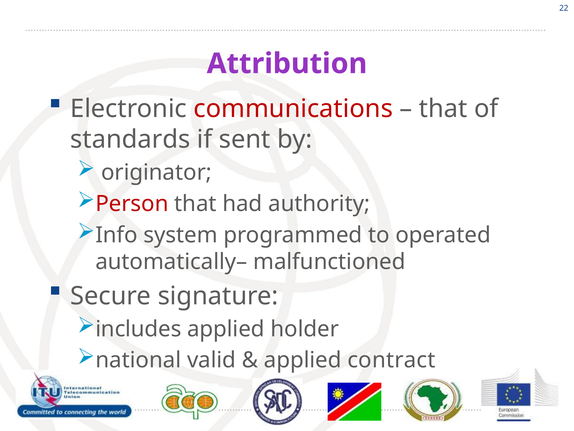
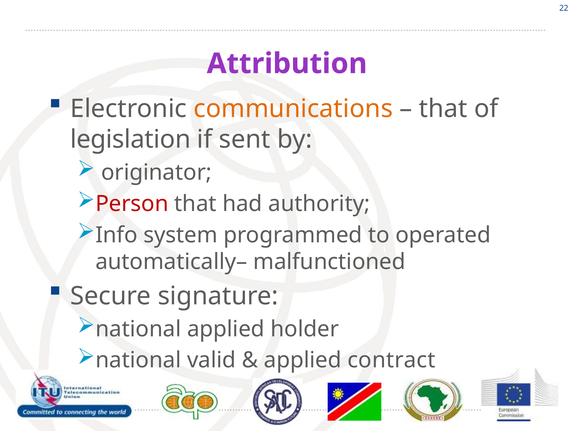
communications colour: red -> orange (293, 109)
standards: standards -> legislation (130, 139)
includes: includes -> national (138, 329)
